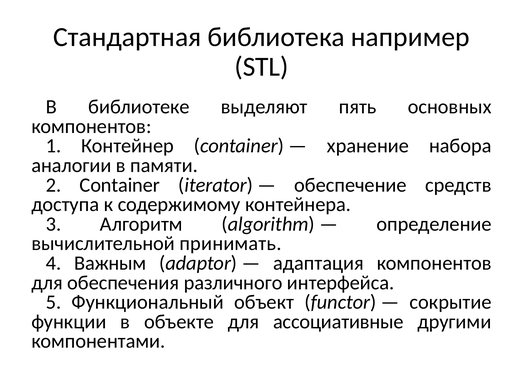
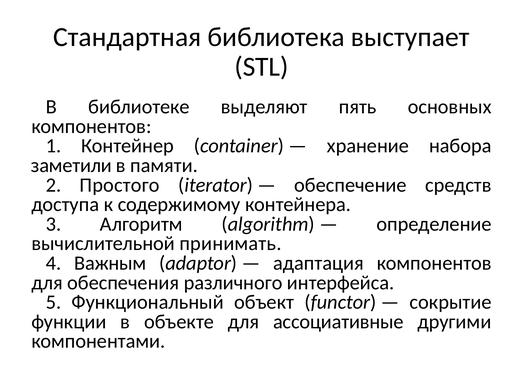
например: например -> выступает (410, 37)
аналогии: аналогии -> заметили (71, 166)
2 Container: Container -> Простого (120, 185)
